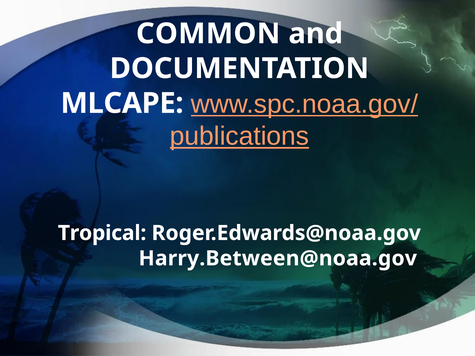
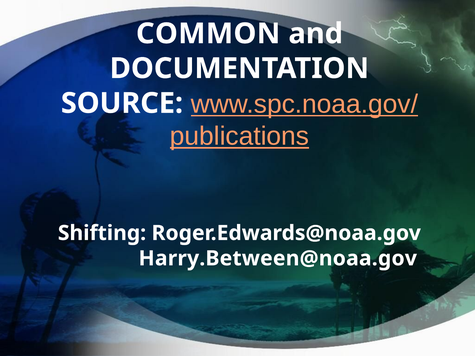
MLCAPE: MLCAPE -> SOURCE (122, 103)
Tropical: Tropical -> Shifting (102, 233)
